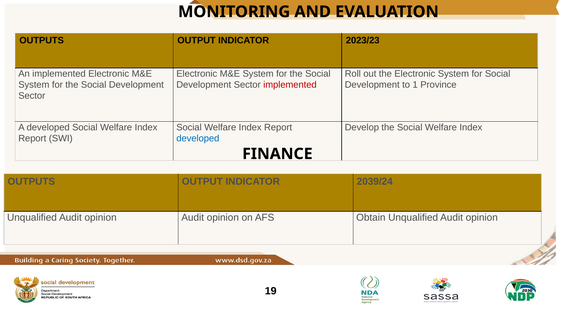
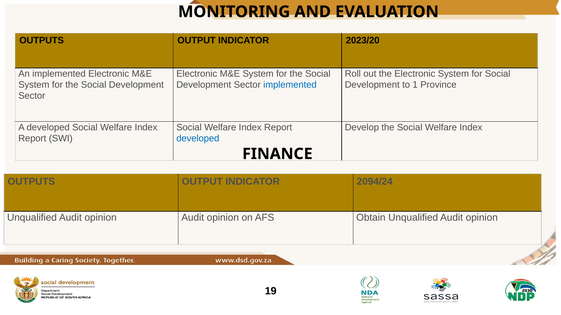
2023/23: 2023/23 -> 2023/20 (363, 41)
implemented colour: red -> blue (290, 85)
2039/24: 2039/24 -> 2094/24 (375, 182)
